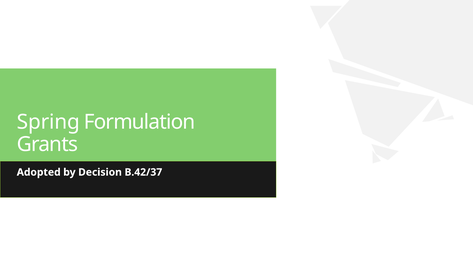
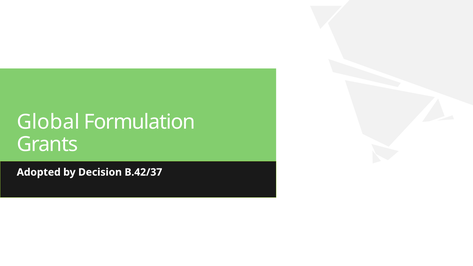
Spring: Spring -> Global (48, 122)
